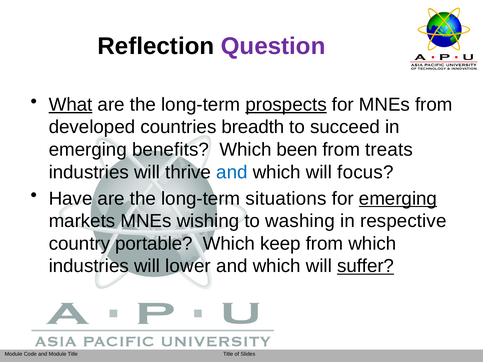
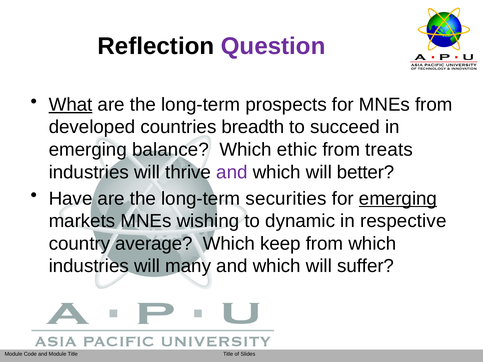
prospects underline: present -> none (286, 105)
benefits: benefits -> balance (171, 150)
been: been -> ethic (297, 150)
and colour: blue -> purple (232, 172)
focus: focus -> better (366, 172)
situations: situations -> securities (286, 199)
washing: washing -> dynamic (300, 221)
portable: portable -> average (154, 244)
lower: lower -> many (188, 266)
suffer underline: present -> none (366, 266)
